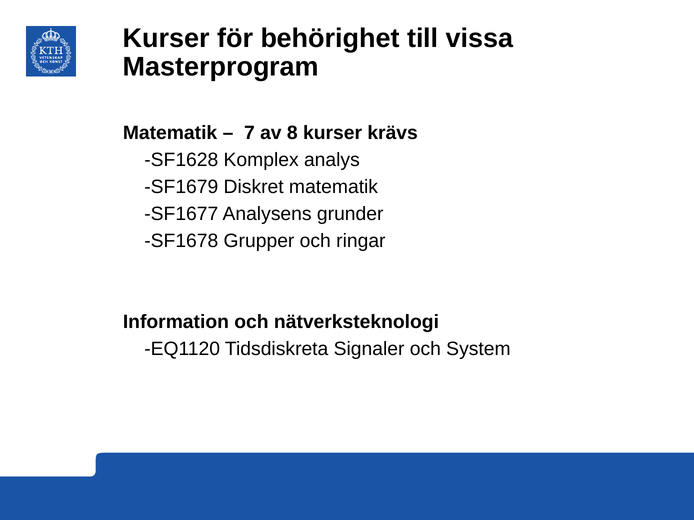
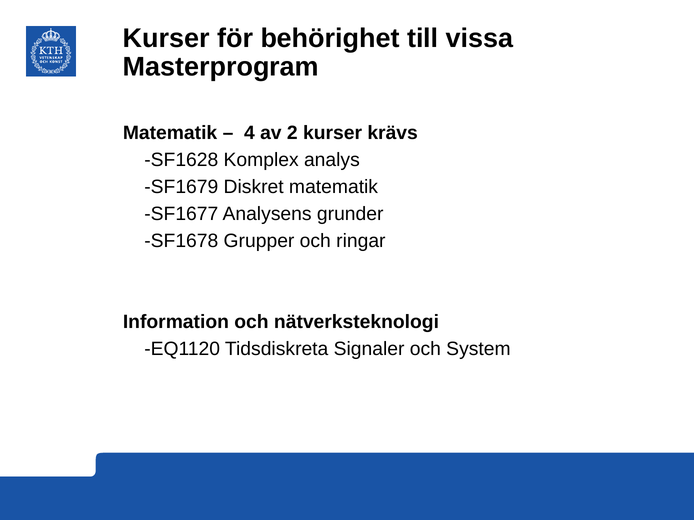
7: 7 -> 4 (249, 133)
8: 8 -> 2 (292, 133)
